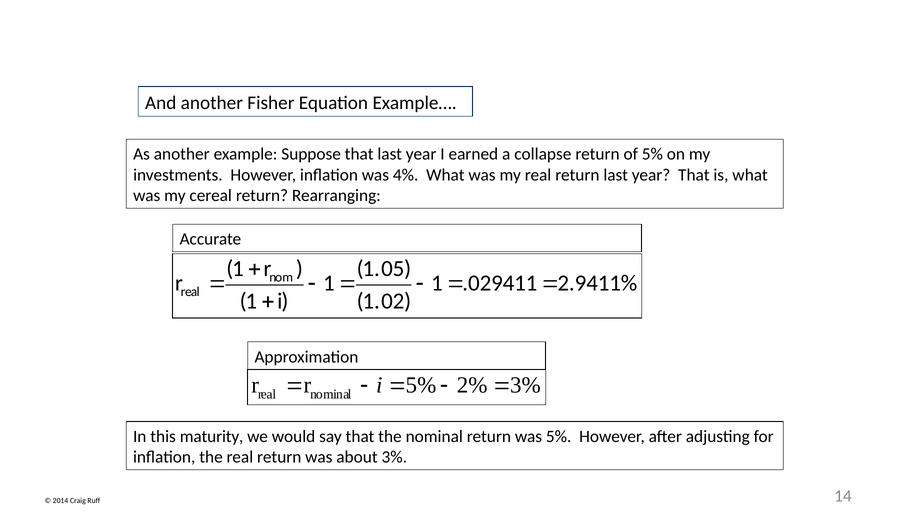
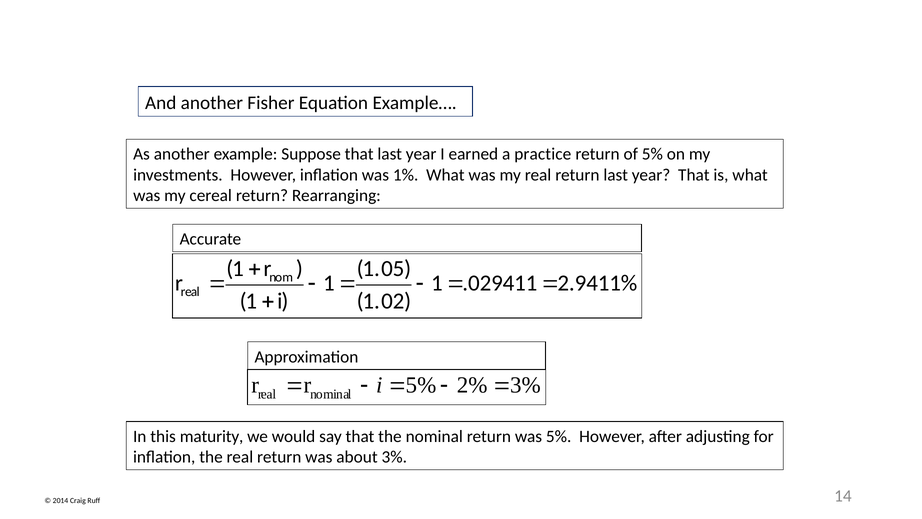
collapse: collapse -> practice (543, 154)
4%: 4% -> 1% (406, 175)
